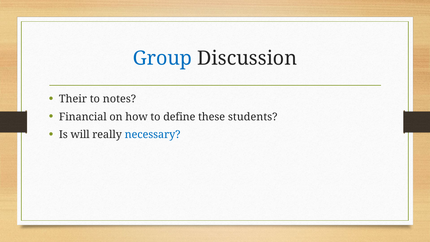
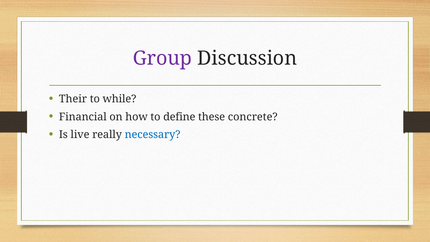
Group colour: blue -> purple (162, 58)
notes: notes -> while (119, 99)
students: students -> concrete (253, 117)
will: will -> live (80, 134)
